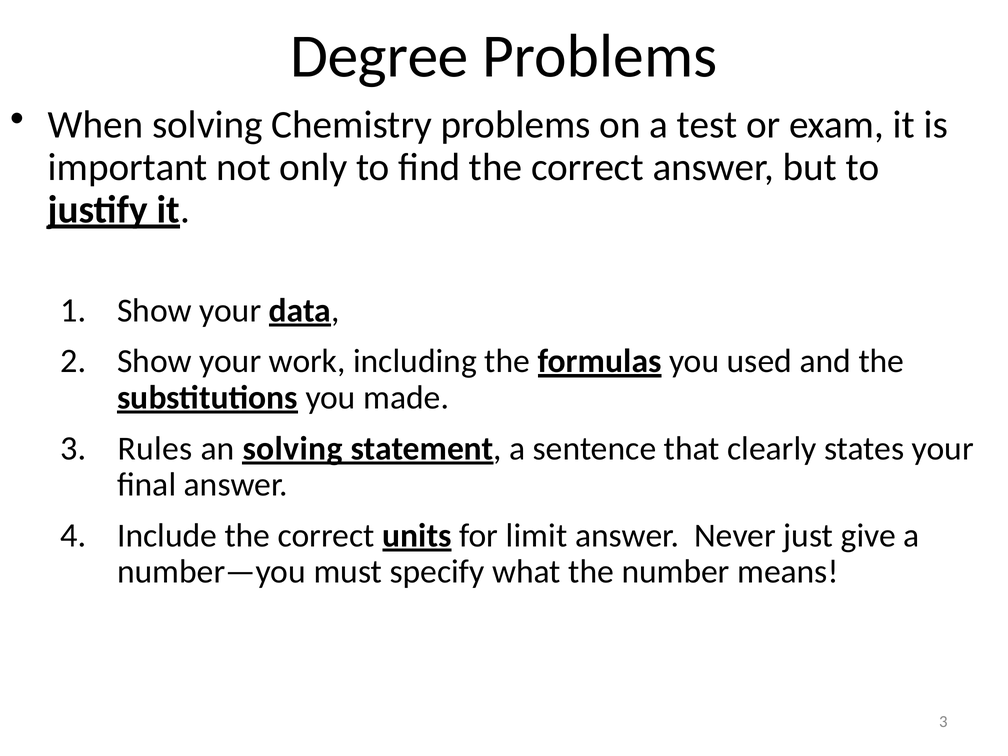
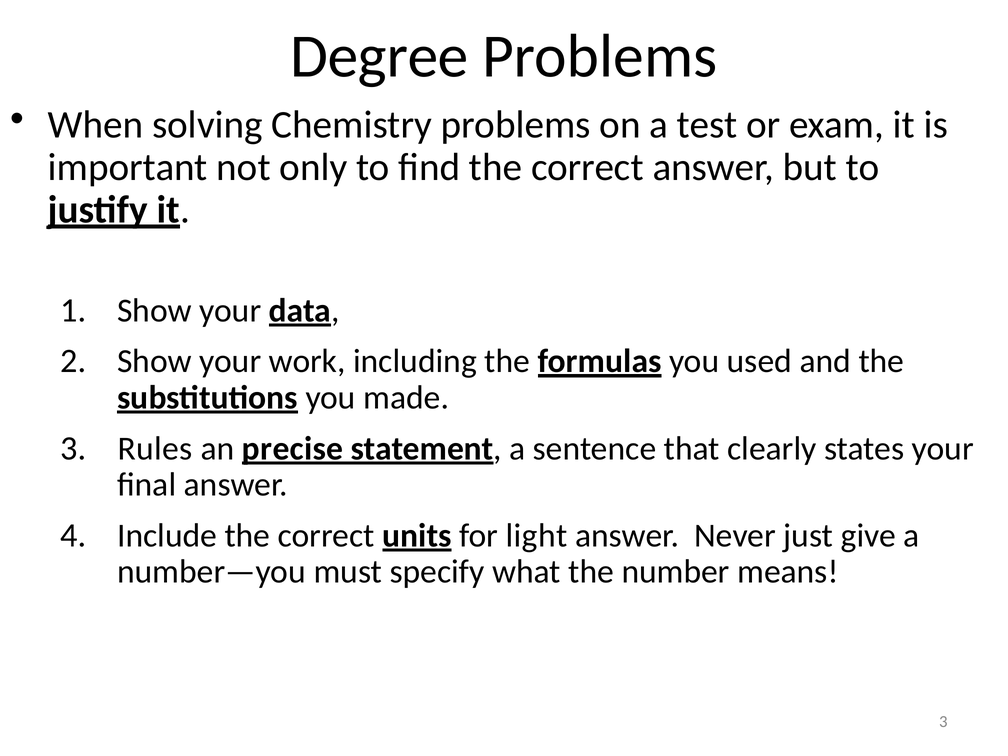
an solving: solving -> precise (293, 448)
limit: limit -> light (537, 536)
